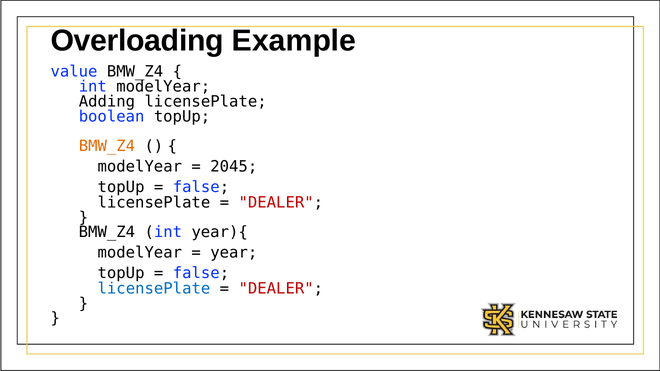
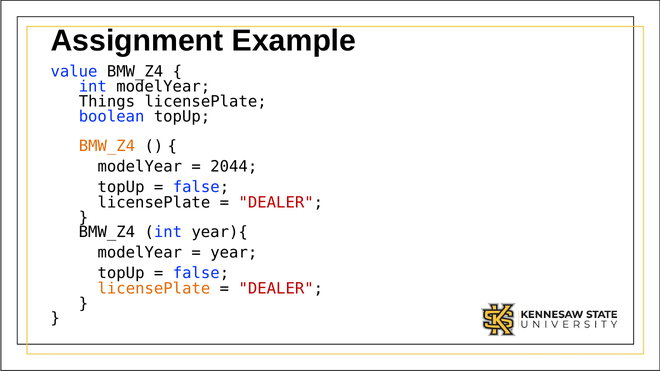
Overloading: Overloading -> Assignment (137, 41)
Adding: Adding -> Things (107, 102)
2045: 2045 -> 2044 (234, 167)
licensePlate colour: blue -> orange (154, 289)
